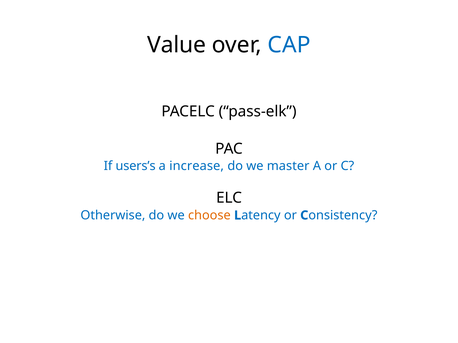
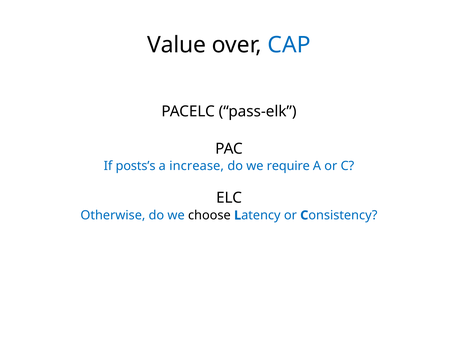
users’s: users’s -> posts’s (136, 166)
master: master -> require (288, 166)
choose colour: orange -> black (209, 216)
